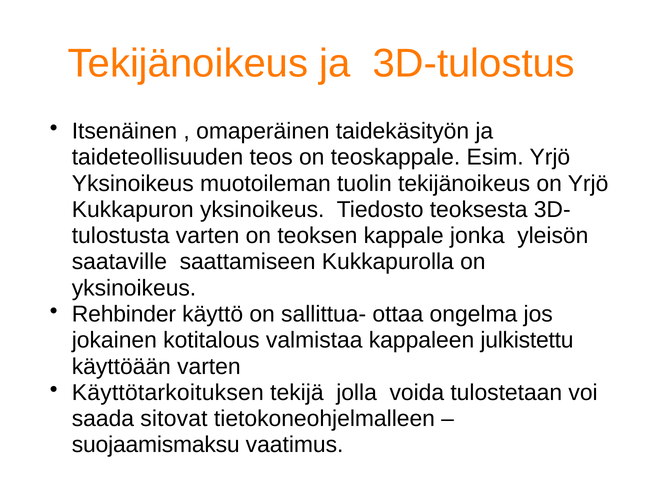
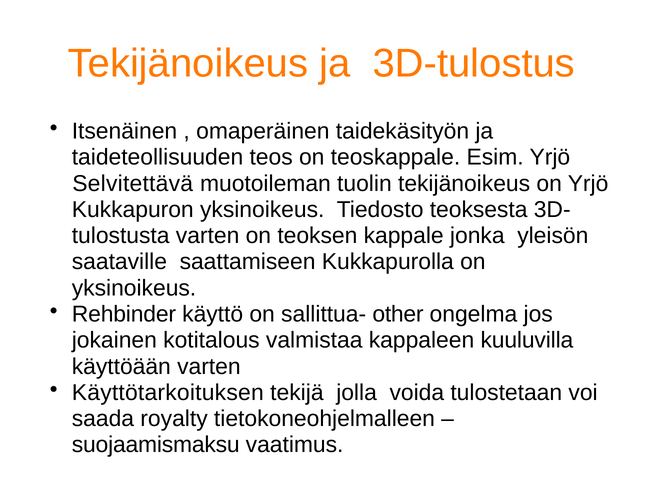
Yksinoikeus: Yksinoikeus -> Selvitettävä (133, 183)
ottaa: ottaa -> other (398, 314)
julkistettu: julkistettu -> kuuluvilla (527, 340)
sitovat: sitovat -> royalty (174, 418)
